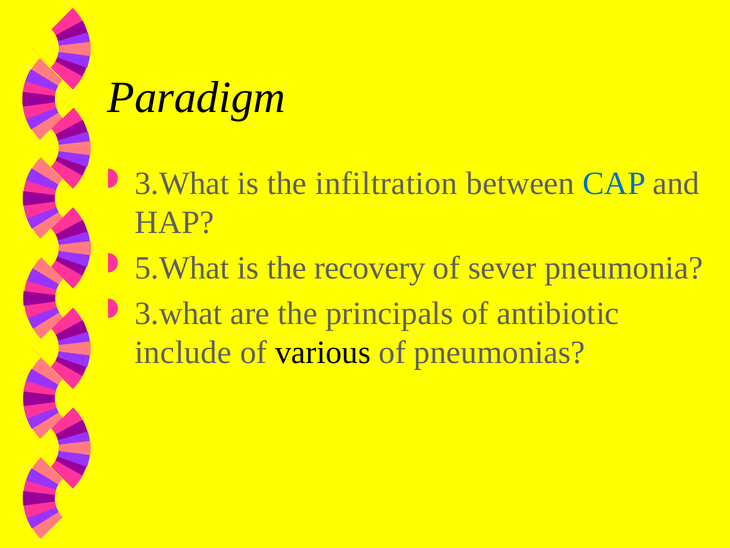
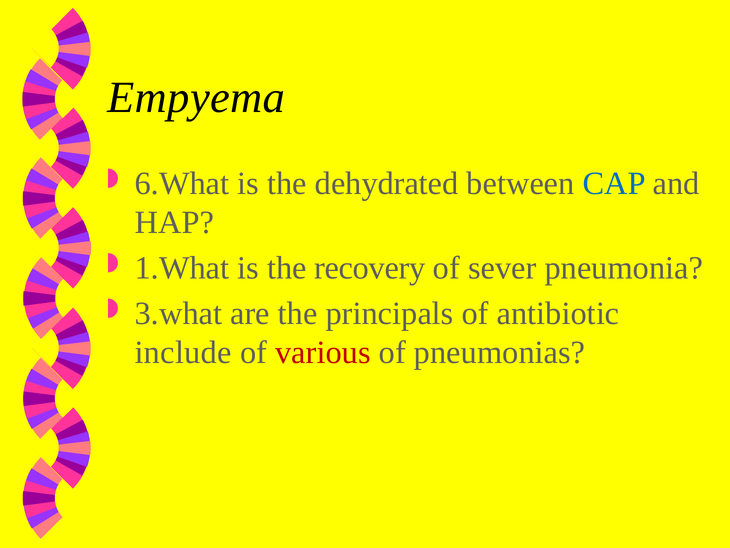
Paradigm: Paradigm -> Empyema (196, 97)
3.What: 3.What -> 6.What (182, 184)
infiltration: infiltration -> dehydrated (387, 184)
5.What: 5.What -> 1.What (182, 268)
various colour: black -> red (323, 352)
